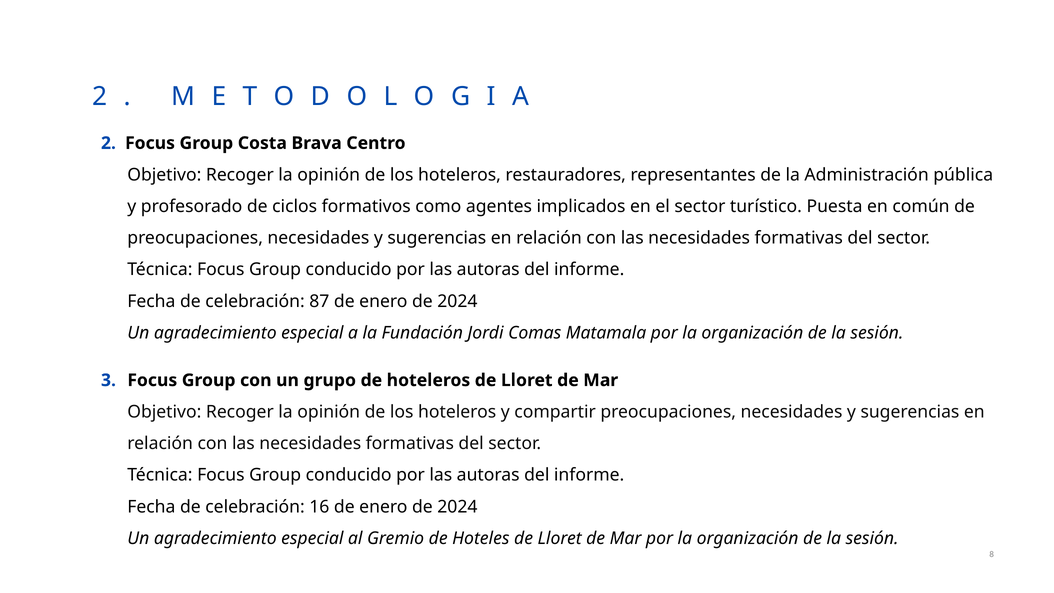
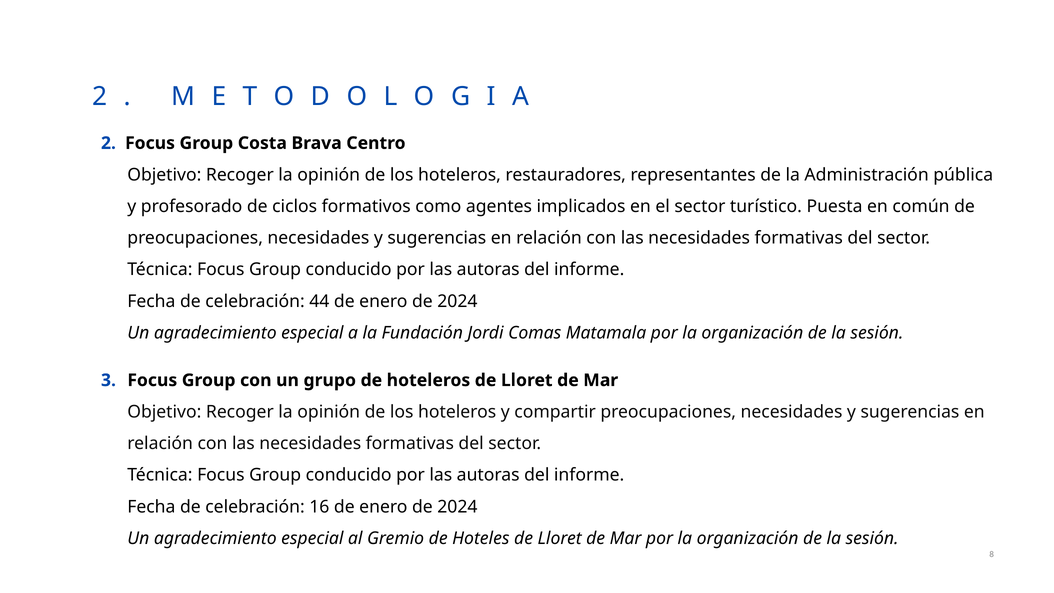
87: 87 -> 44 (319, 301)
